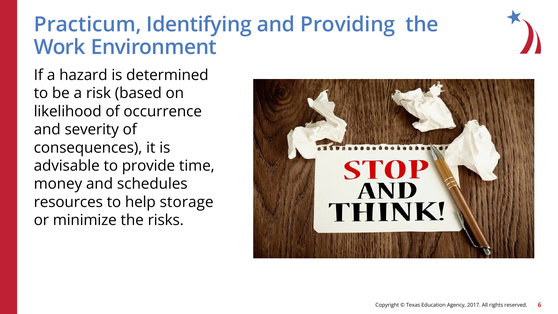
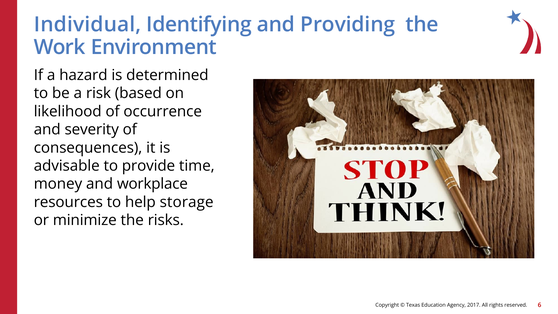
Practicum: Practicum -> Individual (87, 25)
schedules: schedules -> workplace (152, 184)
